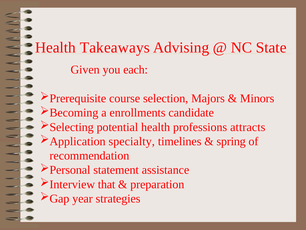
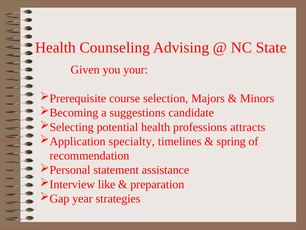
Takeaways: Takeaways -> Counseling (115, 47)
each: each -> your (136, 70)
enrollments: enrollments -> suggestions (137, 113)
that: that -> like (107, 184)
